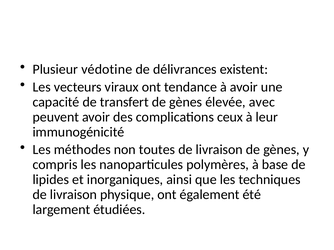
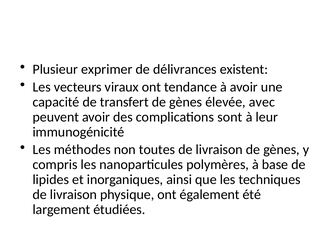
védotine: védotine -> exprimer (107, 69)
ceux: ceux -> sont (230, 117)
